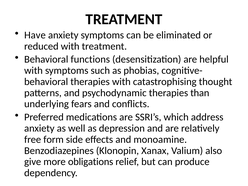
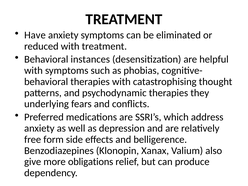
functions: functions -> instances (90, 59)
than: than -> they (200, 93)
monoamine: monoamine -> belligerence (160, 139)
